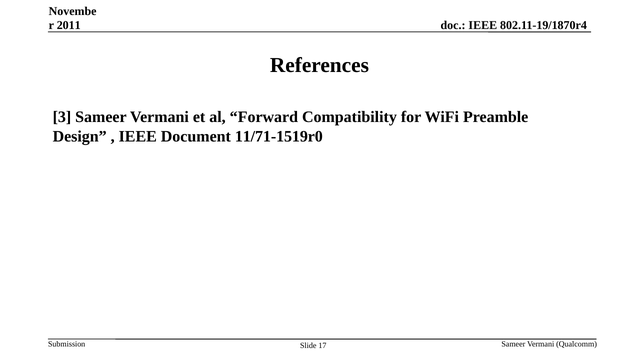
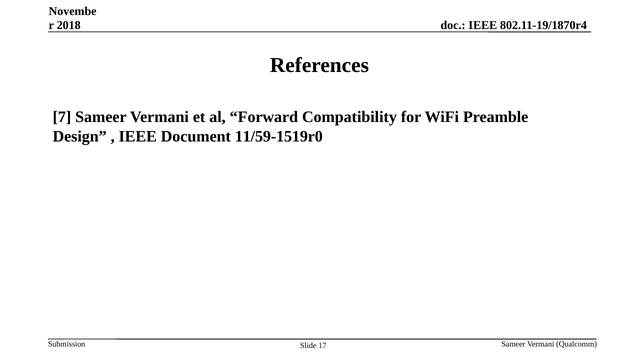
2011: 2011 -> 2018 (69, 26)
3: 3 -> 7 (62, 117)
11/71-1519r0: 11/71-1519r0 -> 11/59-1519r0 (279, 137)
